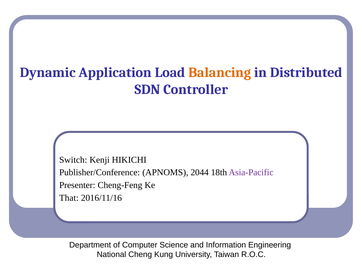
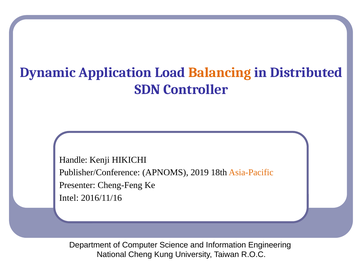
Switch: Switch -> Handle (73, 160)
2044: 2044 -> 2019 (200, 173)
Asia-Pacific colour: purple -> orange (251, 173)
That: That -> Intel (69, 198)
